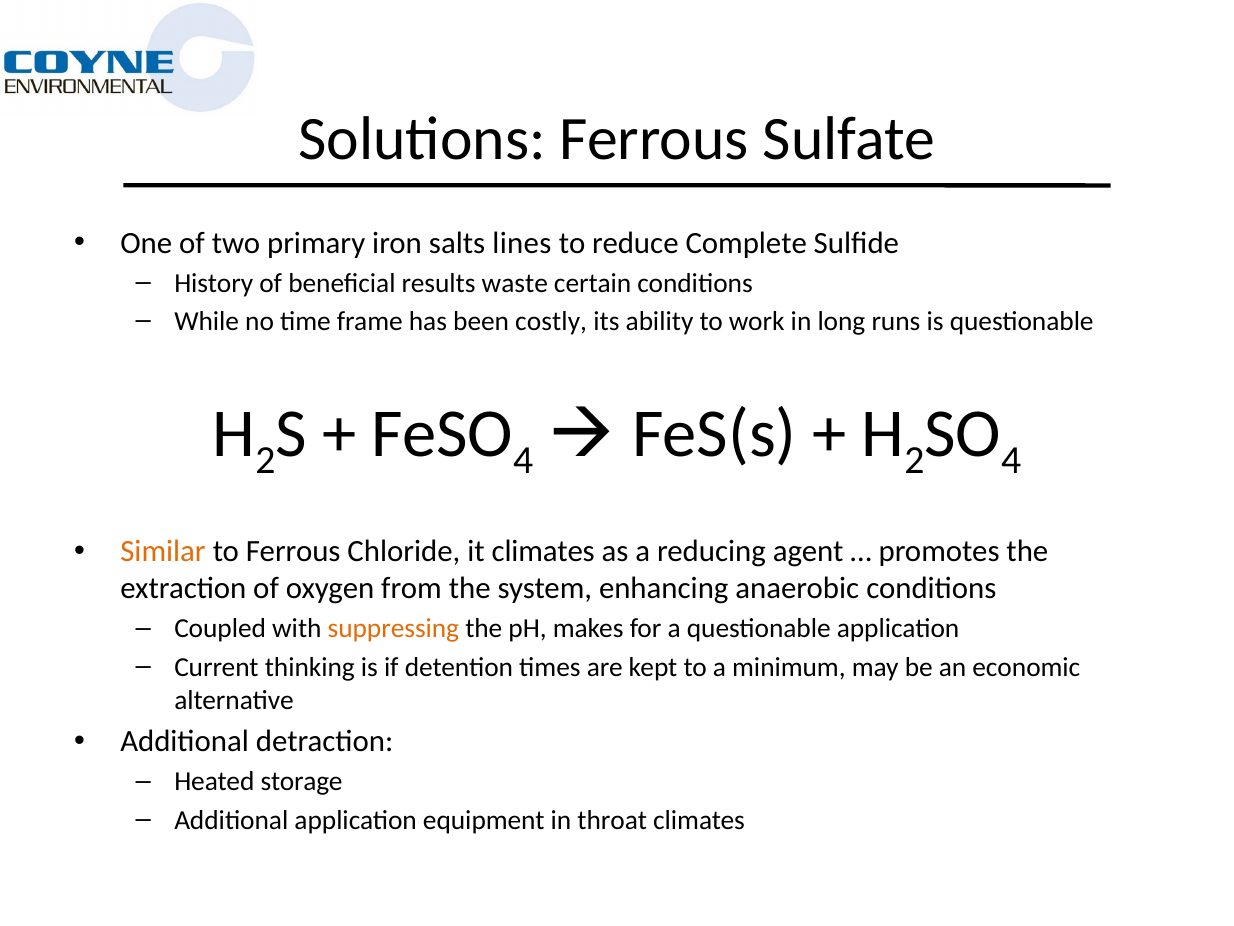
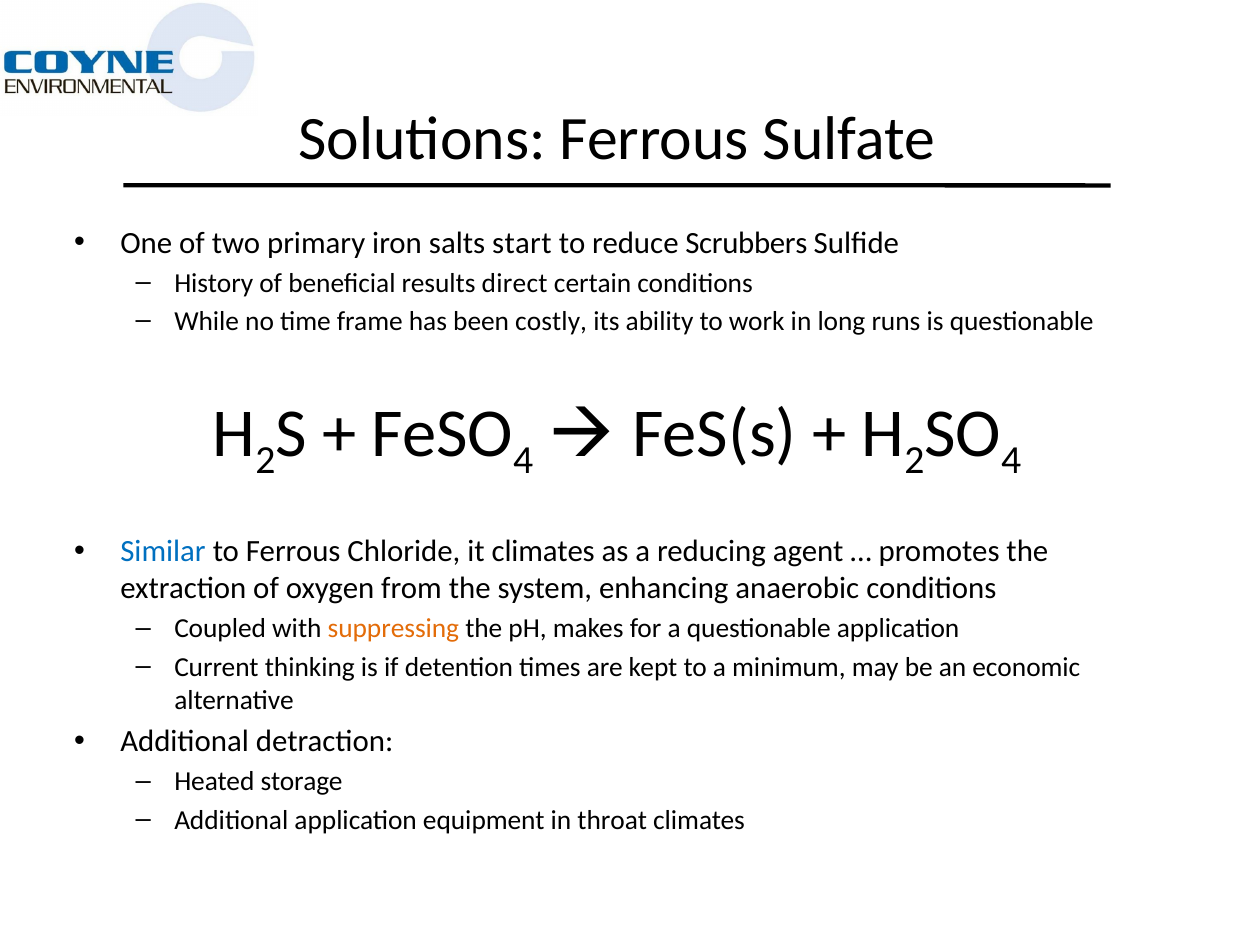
lines: lines -> start (522, 243)
Complete: Complete -> Scrubbers (746, 243)
waste: waste -> direct (515, 283)
Similar colour: orange -> blue (163, 551)
